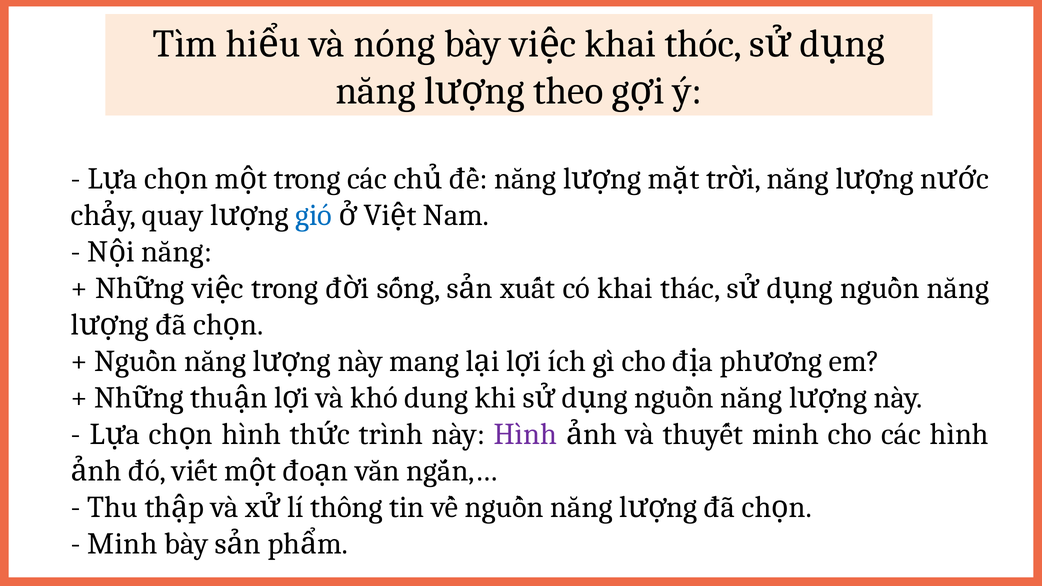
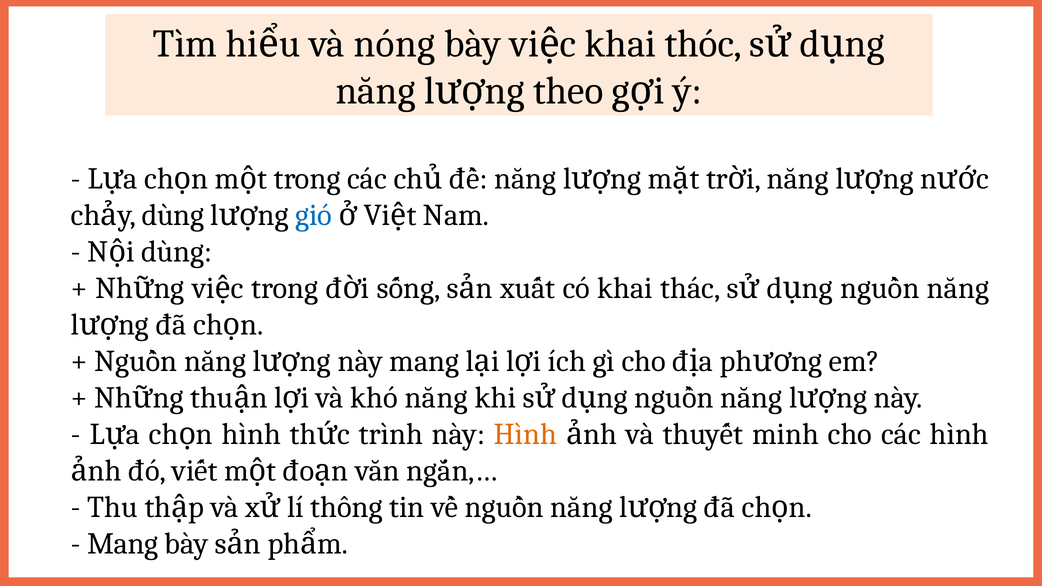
quay: quay -> dùng (173, 215)
năng: năng -> dùng (177, 252)
khó dung: dung -> năng (436, 398)
Hình colour: purple -> orange (526, 434)
Minh: Minh -> Mang (123, 544)
